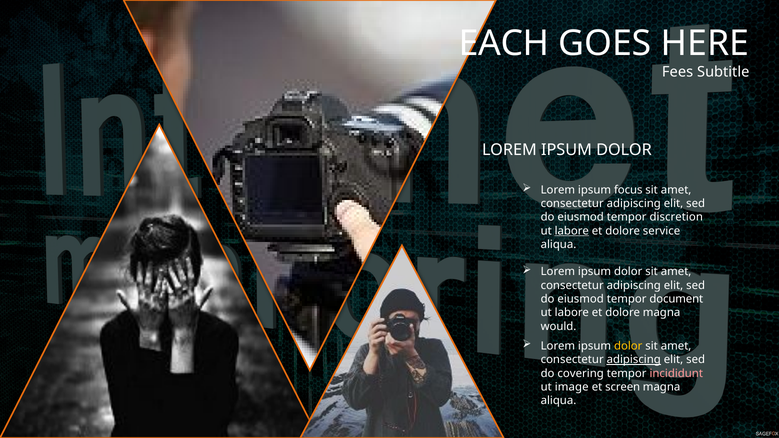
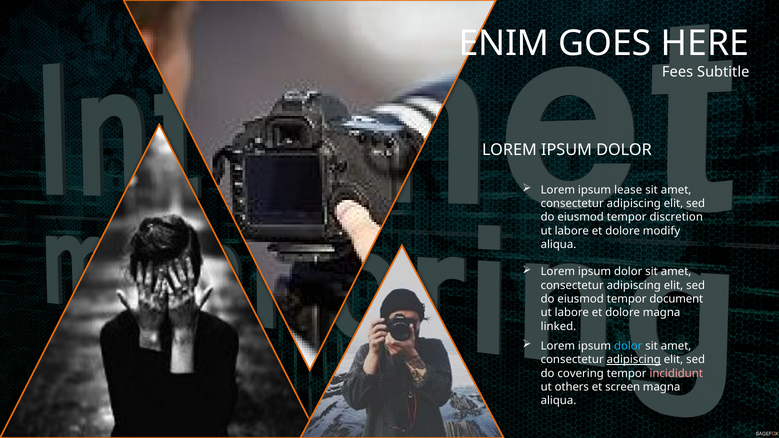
EACH: EACH -> ENIM (504, 43)
focus: focus -> lease (628, 190)
labore underline: present -> none (572, 231)
service: service -> modify (662, 231)
would: would -> linked (558, 326)
dolor colour: yellow -> light blue (628, 346)
image: image -> others (572, 387)
